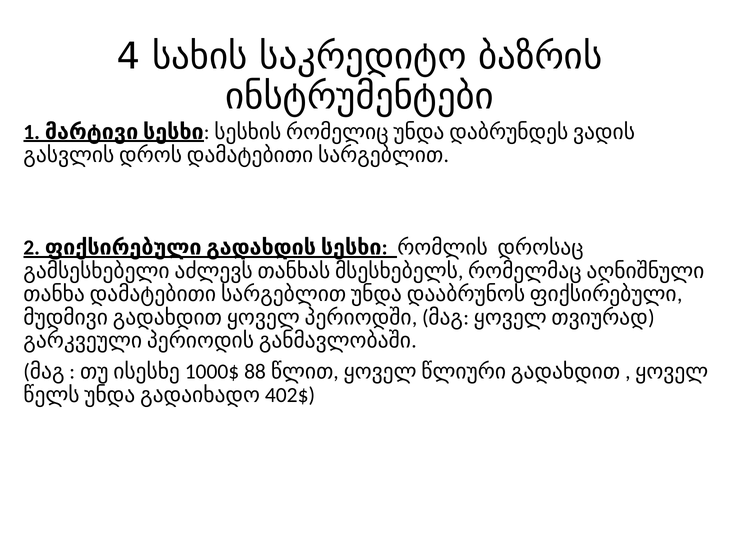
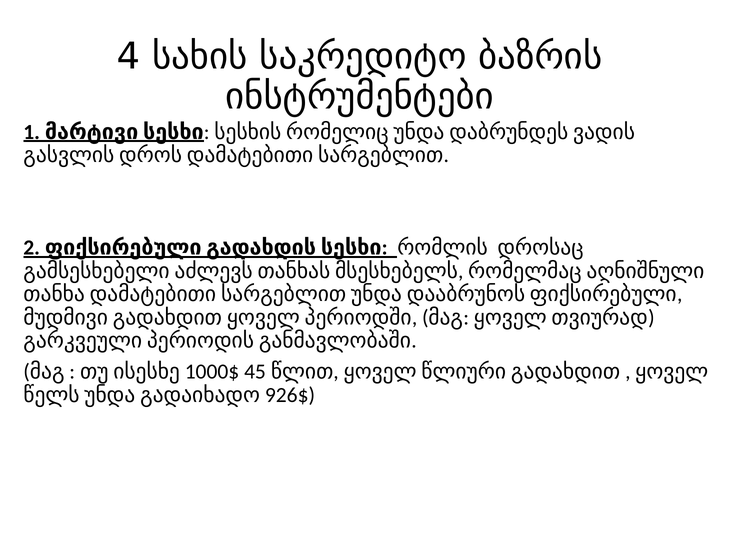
88: 88 -> 45 (255, 372)
402$: 402$ -> 926$ (290, 395)
